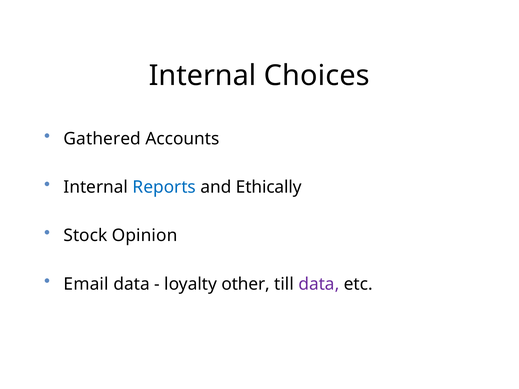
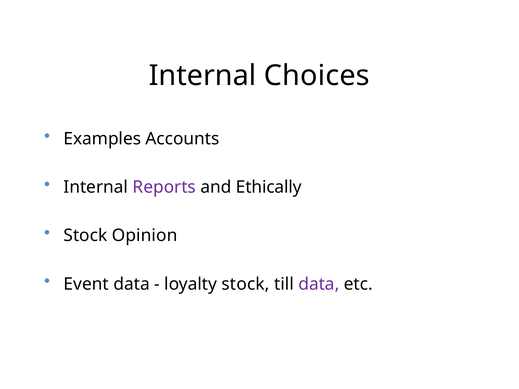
Gathered: Gathered -> Examples (102, 139)
Reports colour: blue -> purple (164, 187)
Email: Email -> Event (86, 284)
loyalty other: other -> stock (246, 284)
